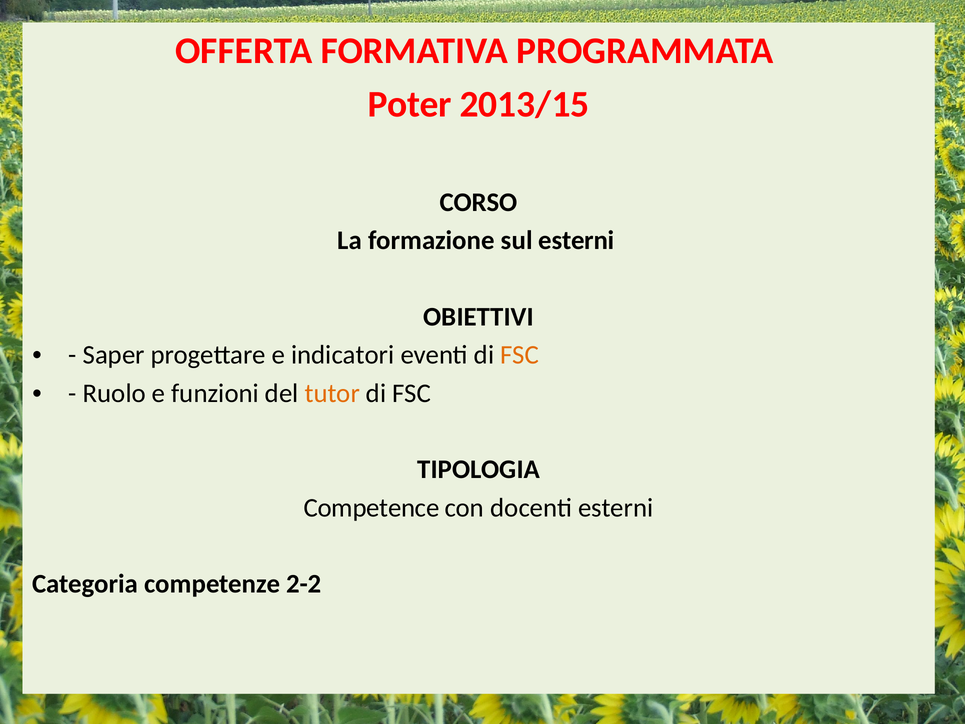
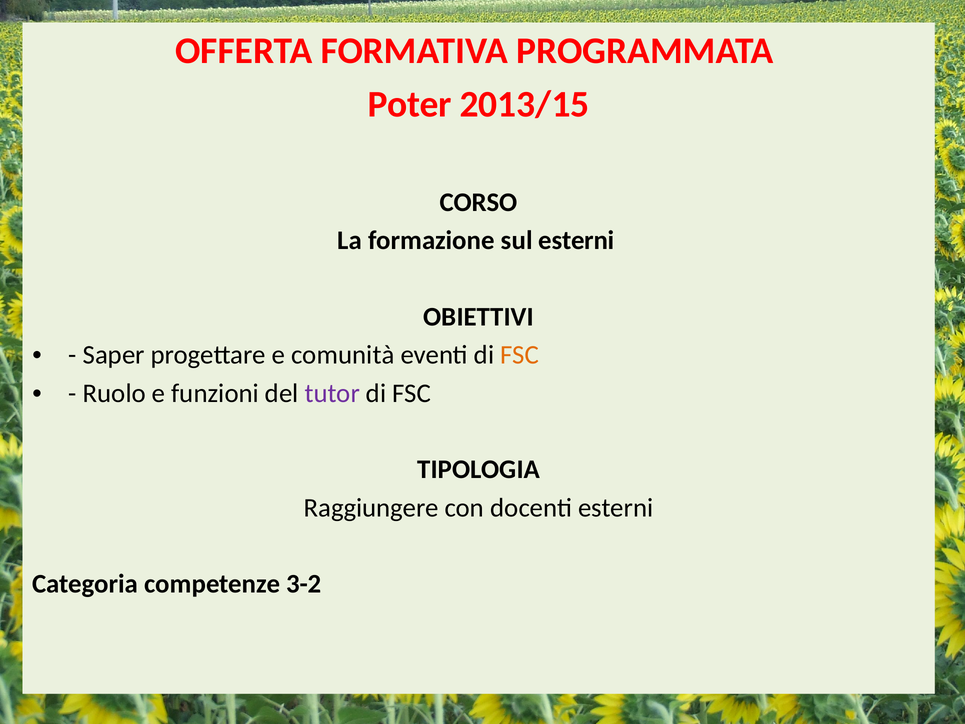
indicatori: indicatori -> comunità (343, 355)
tutor colour: orange -> purple (332, 393)
Competence: Competence -> Raggiungere (371, 508)
2-2: 2-2 -> 3-2 (304, 584)
